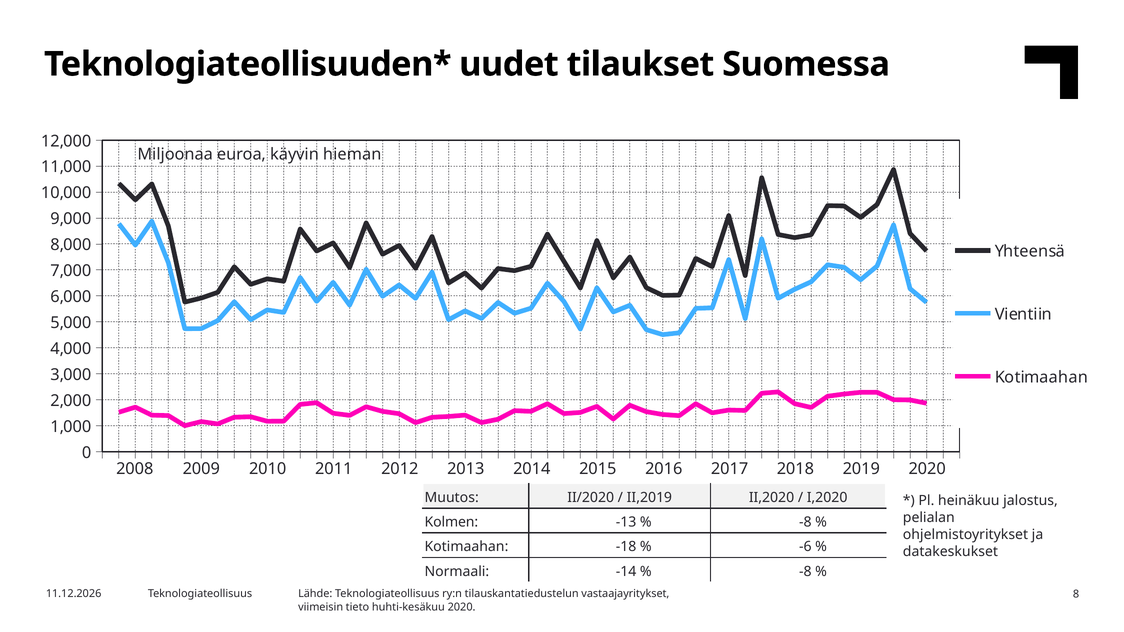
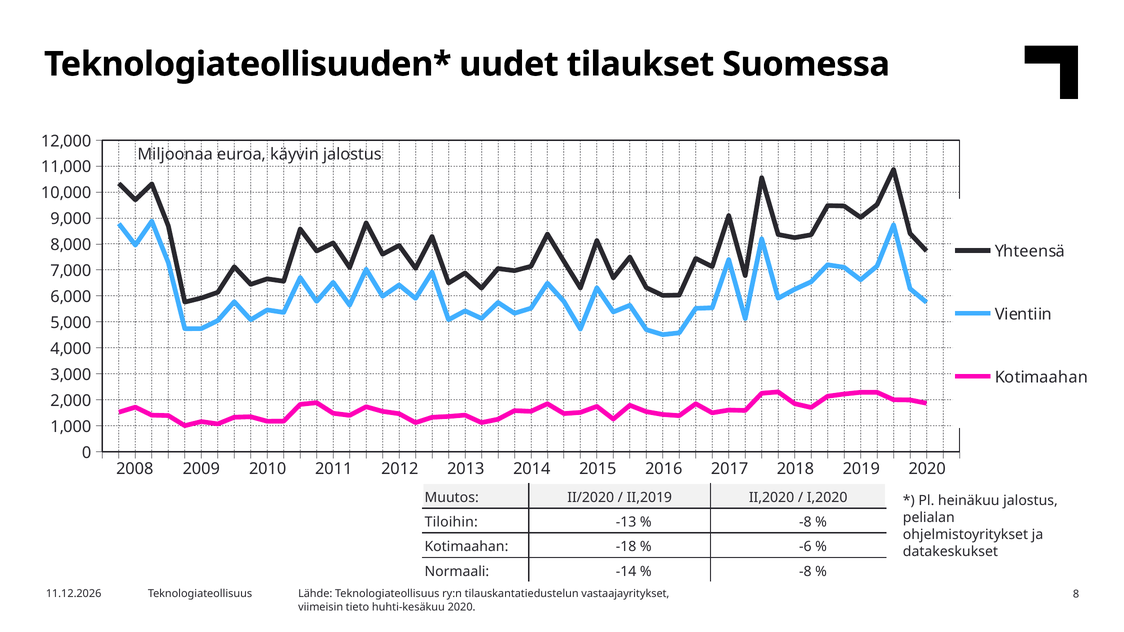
käyvin hieman: hieman -> jalostus (352, 154)
Kolmen: Kolmen -> Tiloihin (451, 522)
